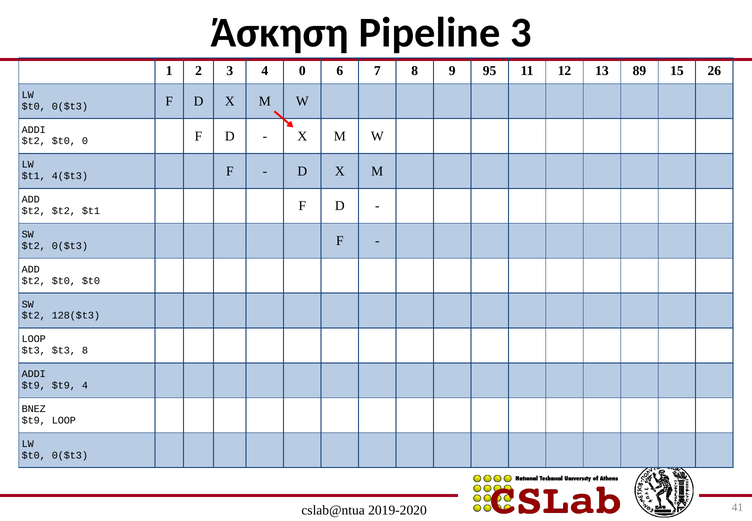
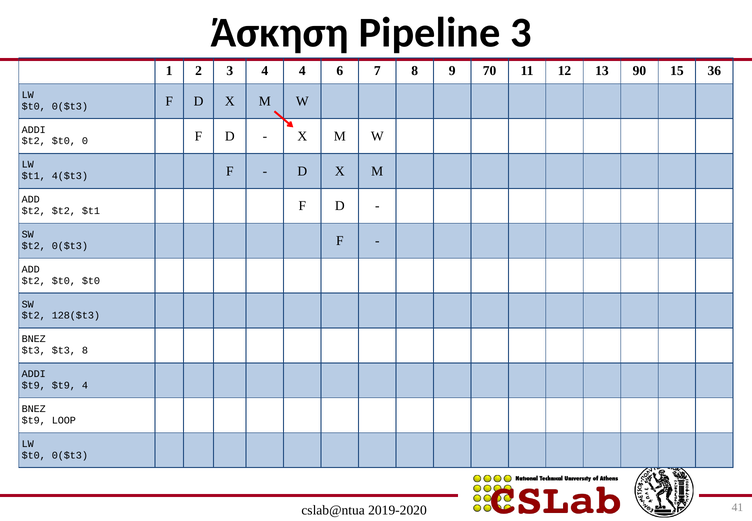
4 0: 0 -> 4 (302, 71)
95: 95 -> 70 (490, 71)
89: 89 -> 90 (639, 71)
26: 26 -> 36 (714, 71)
LOOP: LOOP -> BNEZ (34, 339)
